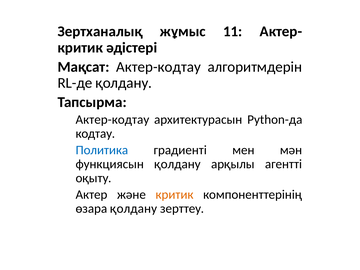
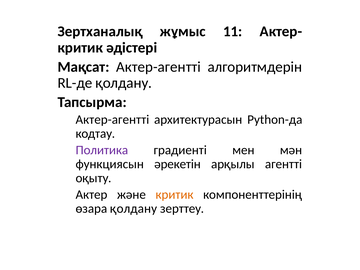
Мақсат Актер-кодтау: Актер-кодтау -> Актер-агентті (158, 67)
Актер-кодтау: Актер-кодтау -> Актер-агентті (112, 119)
Политика colour: blue -> purple (102, 150)
функциясын қолдану: қолдану -> әрекетін (178, 164)
